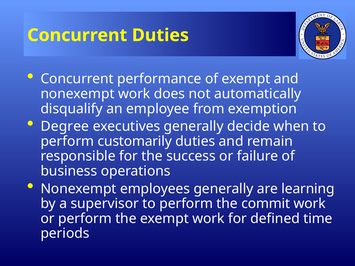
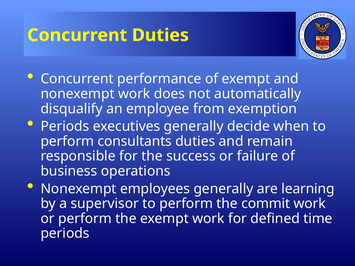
Degree: Degree -> Periods (65, 126)
customarily: customarily -> consultants (135, 141)
